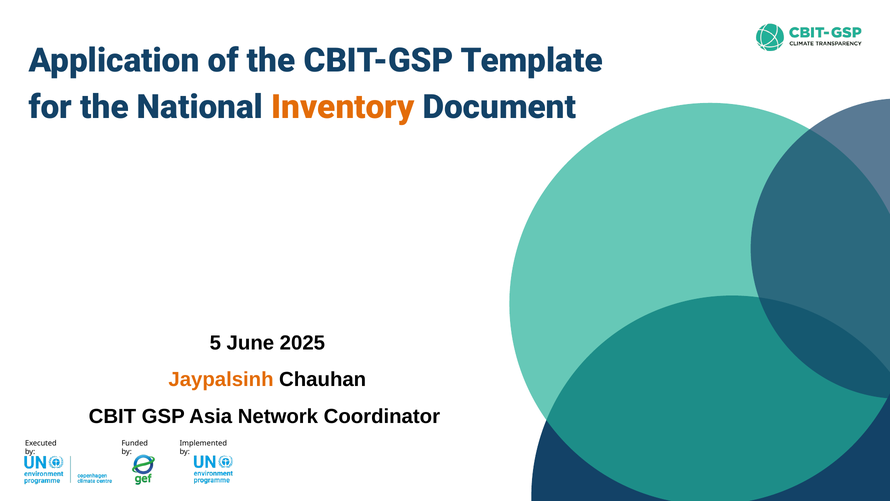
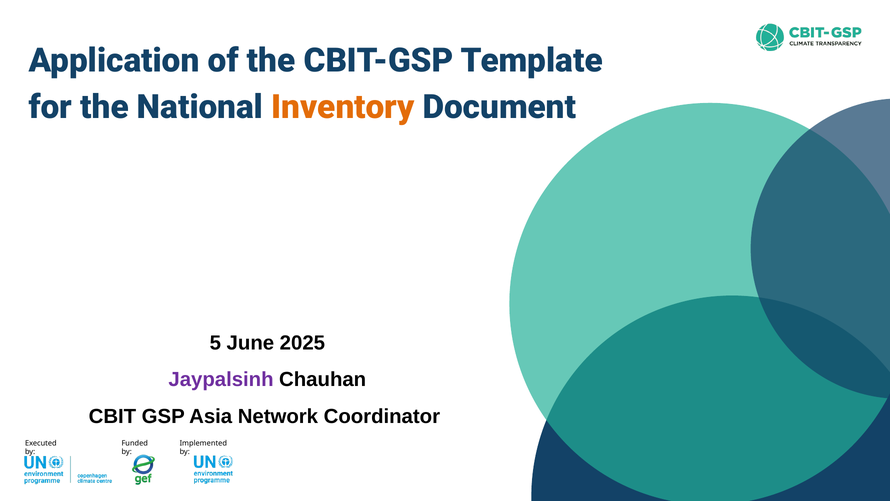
Jaypalsinh colour: orange -> purple (221, 379)
